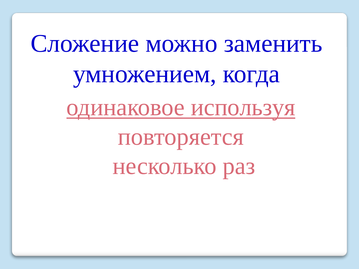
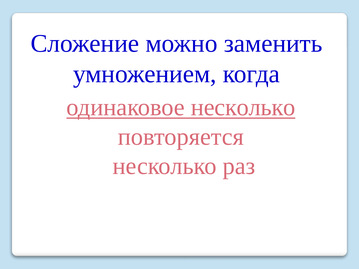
одинаковое используя: используя -> несколько (243, 108)
